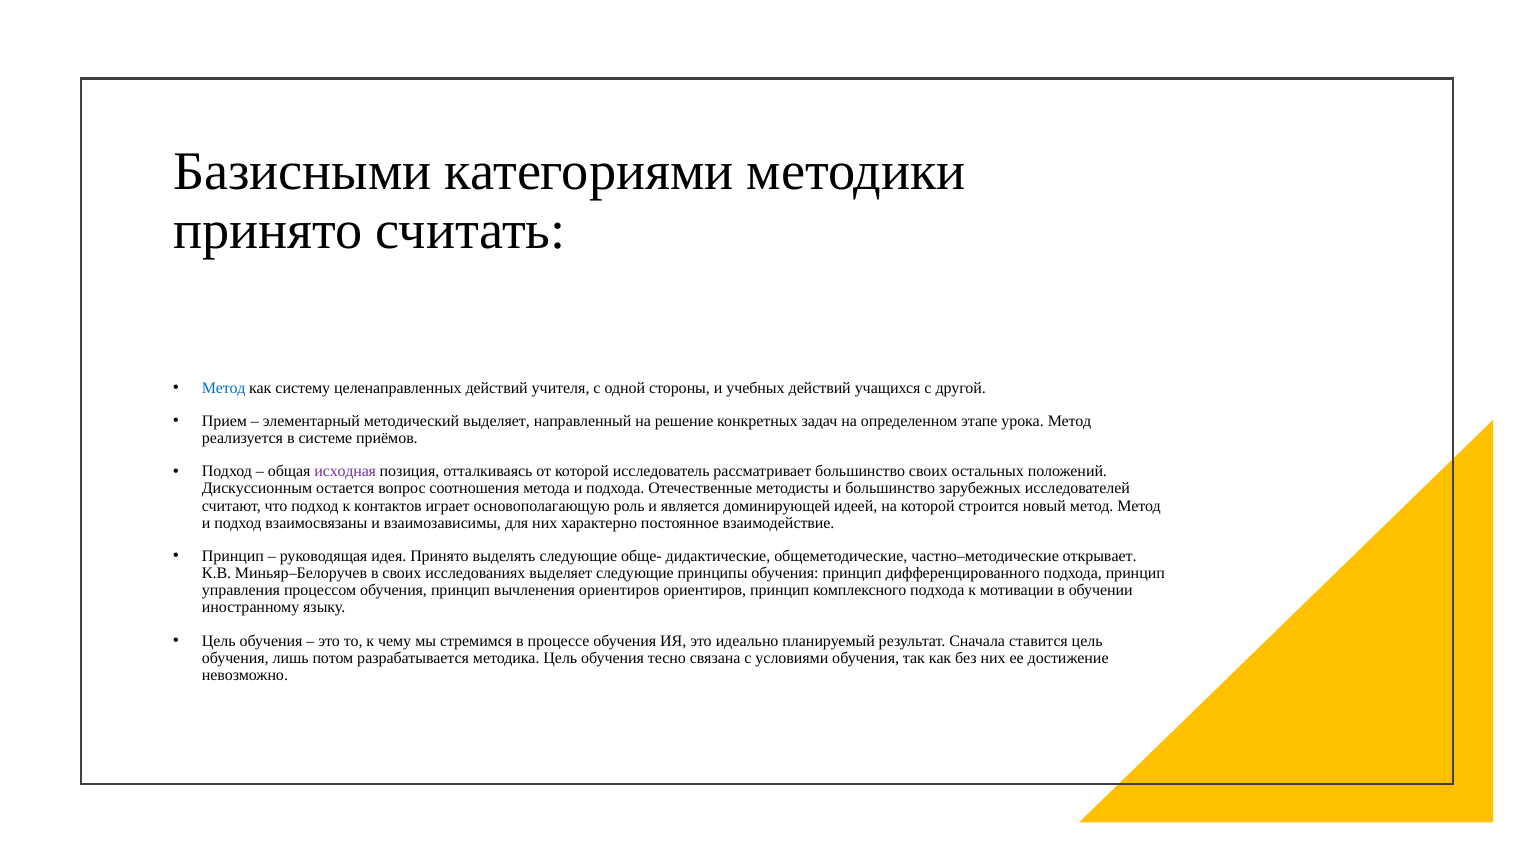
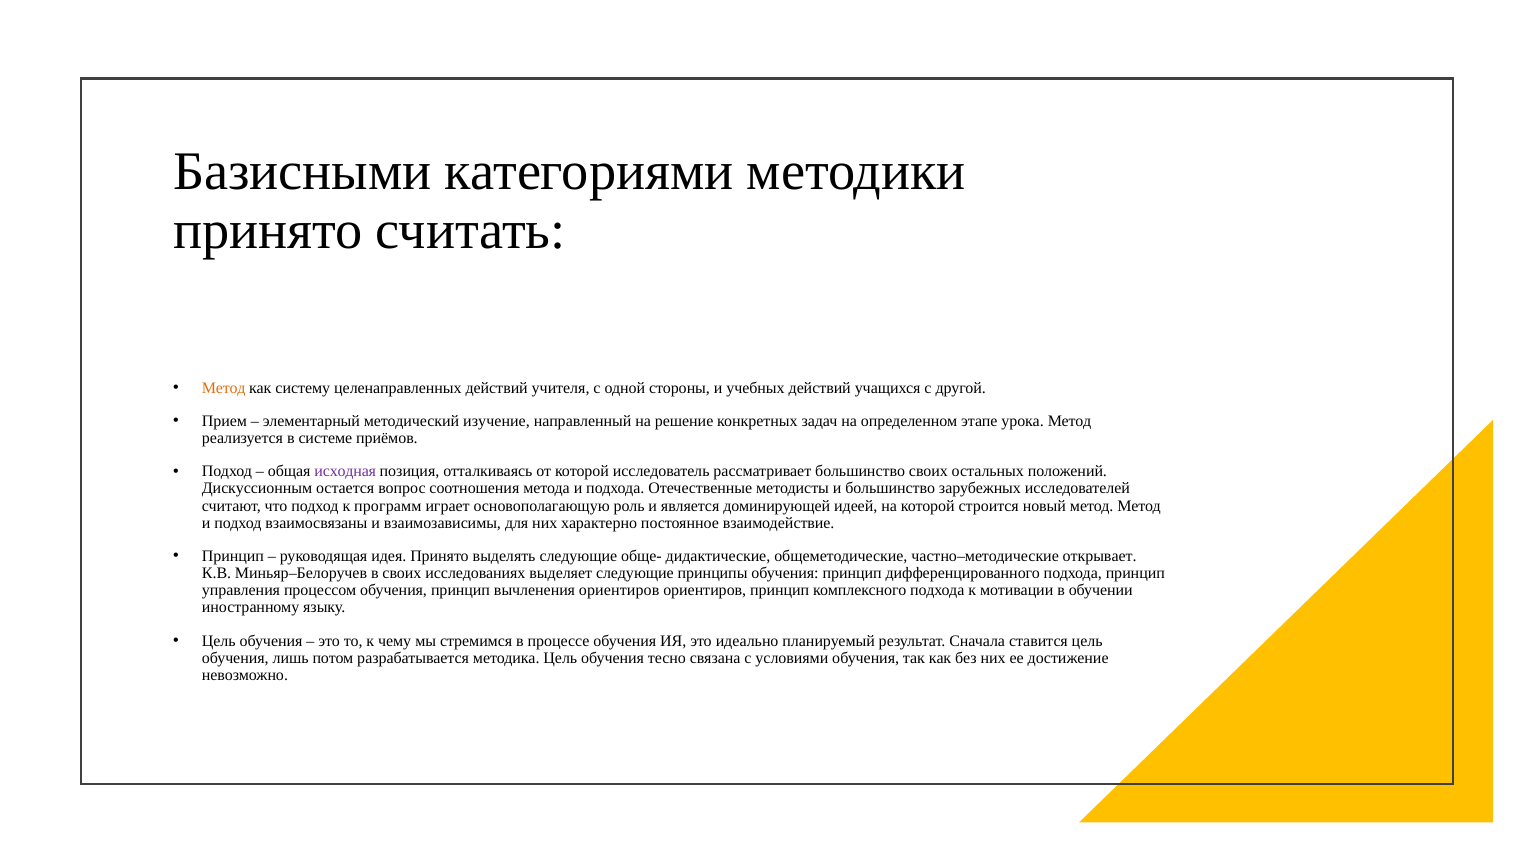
Метод colour: blue -> orange (224, 388)
методический выделяет: выделяет -> изучение (497, 421)
контактов: контактов -> программ (388, 506)
